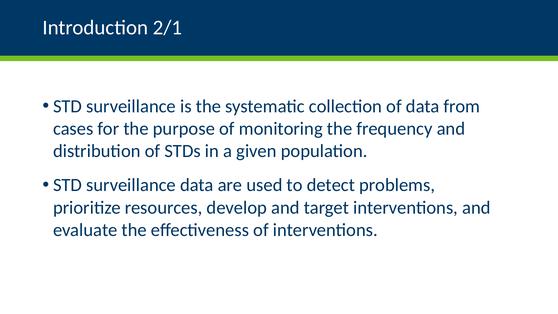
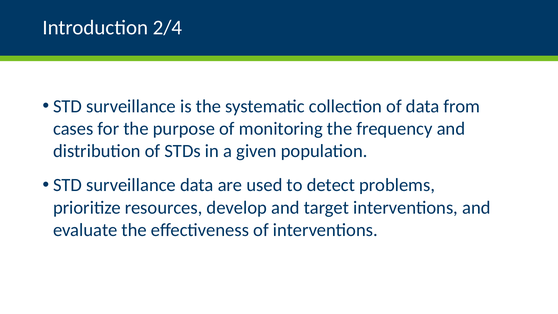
2/1: 2/1 -> 2/4 (167, 28)
